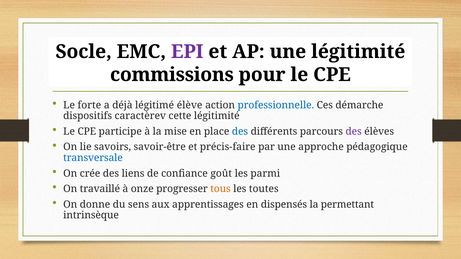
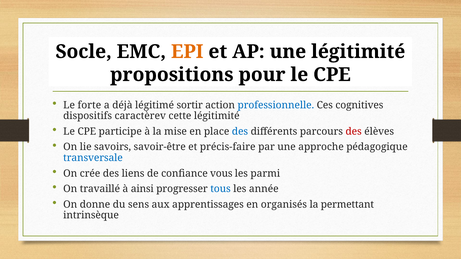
EPI colour: purple -> orange (187, 52)
commissions: commissions -> propositions (172, 75)
élève: élève -> sortir (190, 105)
démarche: démarche -> cognitives (359, 105)
des colour: purple -> red (354, 132)
goût: goût -> vous (221, 174)
onze: onze -> ainsi (142, 189)
tous colour: orange -> blue (221, 189)
toutes: toutes -> année (264, 189)
dispensés: dispensés -> organisés (284, 205)
